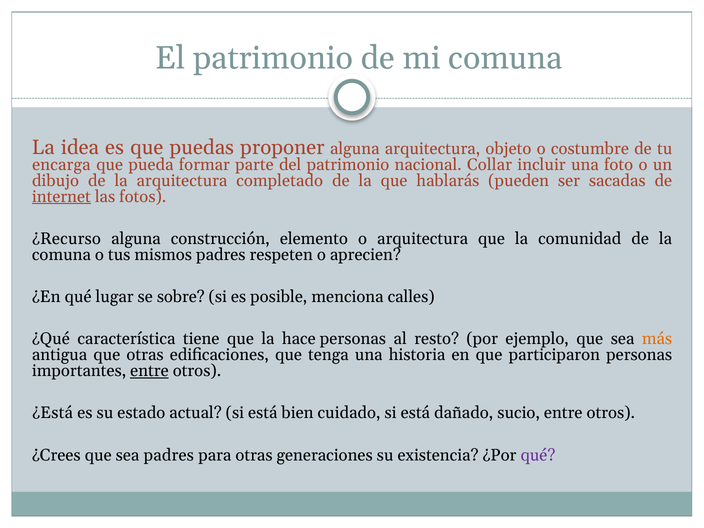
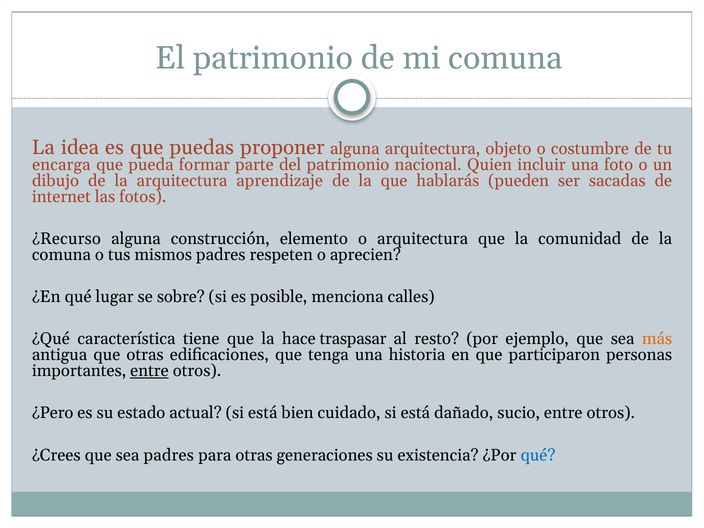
Collar: Collar -> Quien (490, 165)
completado: completado -> aprendizaje (280, 181)
internet underline: present -> none (61, 197)
hace personas: personas -> traspasar (353, 339)
¿Está: ¿Está -> ¿Pero (53, 413)
qué colour: purple -> blue (538, 455)
